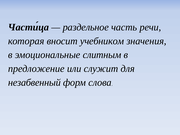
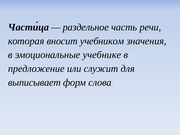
слитным: слитным -> учебнике (102, 55)
незабвенный: незабвенный -> выписывает (34, 82)
